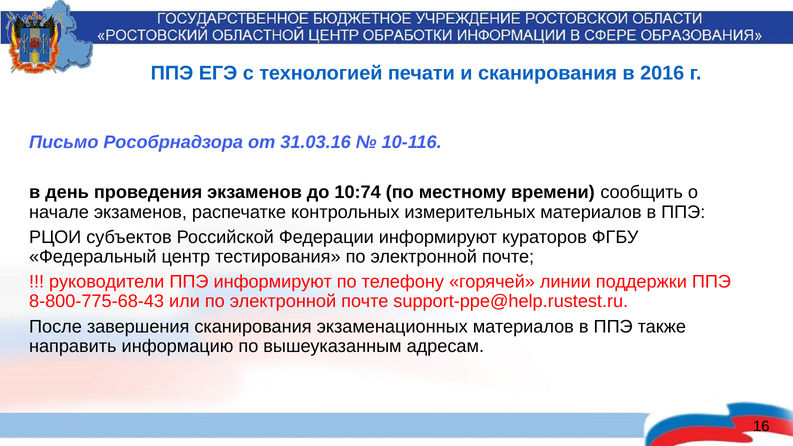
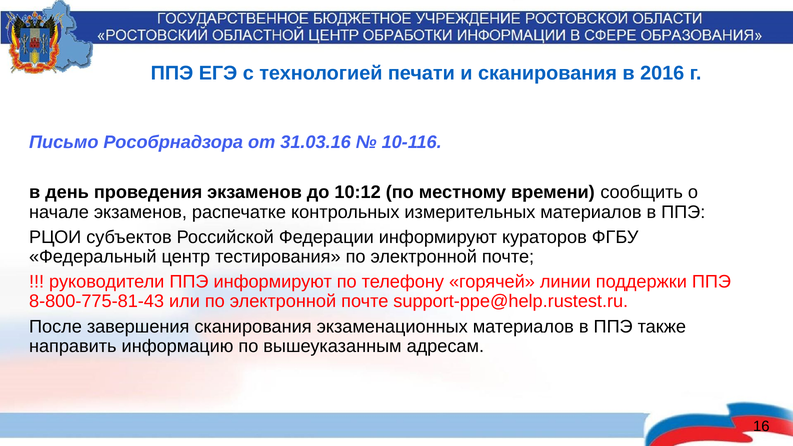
10:74: 10:74 -> 10:12 (358, 193)
8-800-775-68-43: 8-800-775-68-43 -> 8-800-775-81-43 (97, 302)
